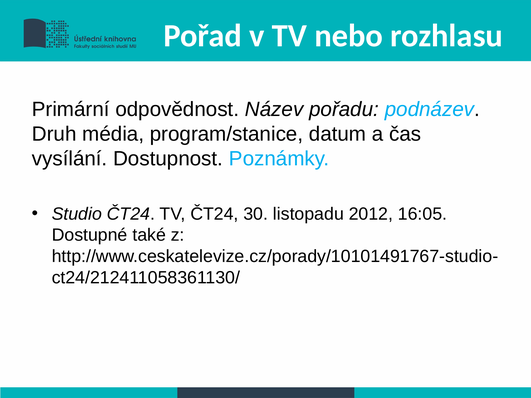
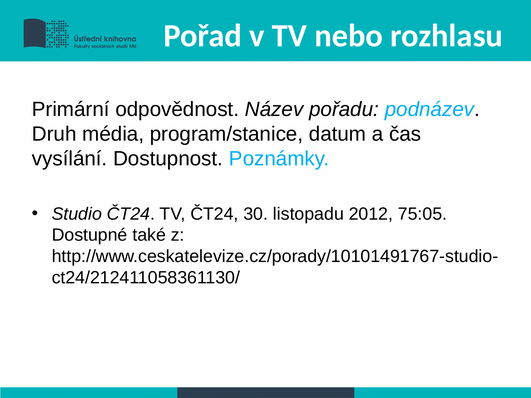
16:05: 16:05 -> 75:05 (422, 214)
